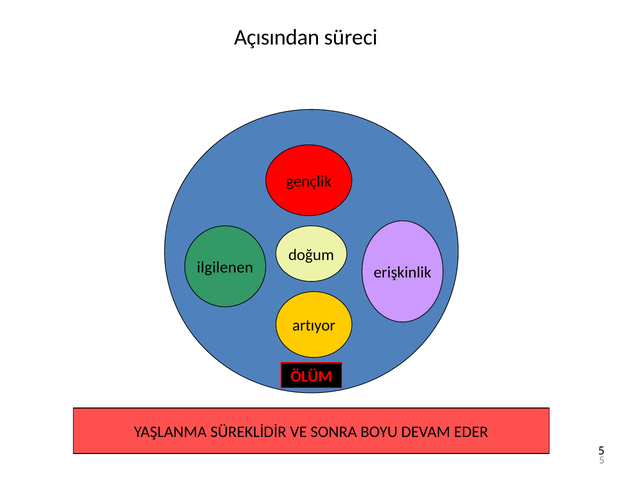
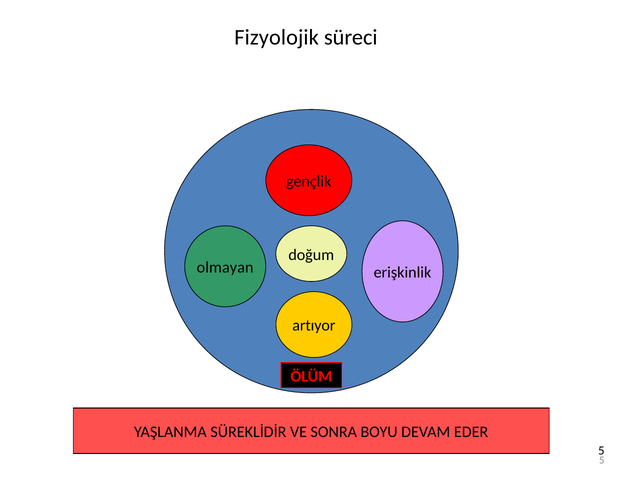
Açısından: Açısından -> Fizyolojik (277, 37)
ilgilenen: ilgilenen -> olmayan (225, 268)
